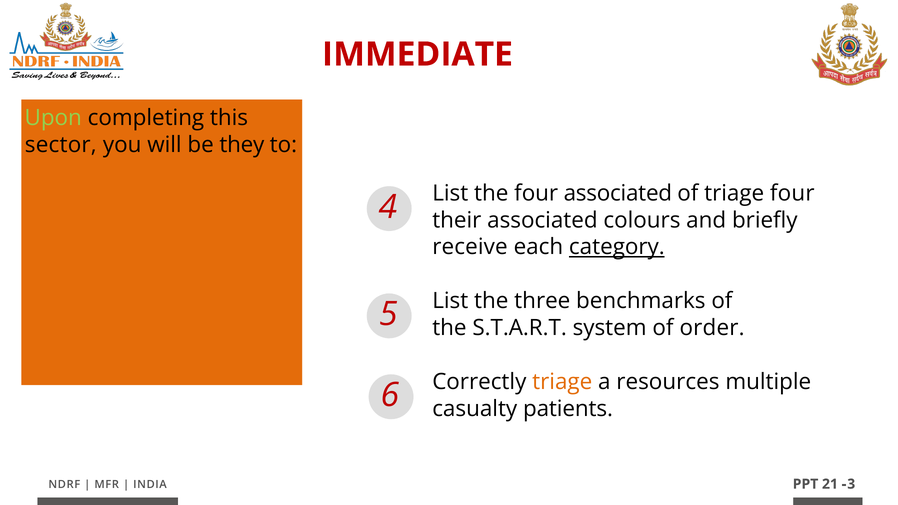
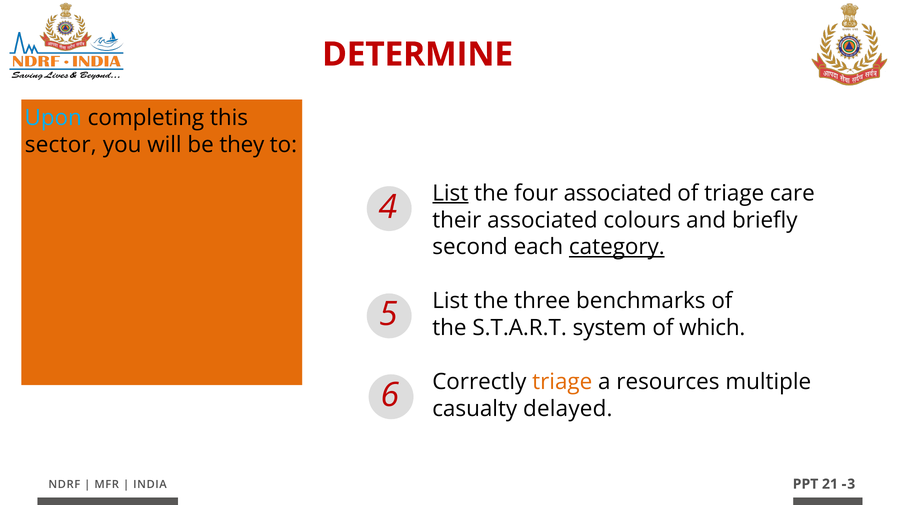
IMMEDIATE: IMMEDIATE -> DETERMINE (418, 54)
Upon colour: light green -> light blue (53, 118)
List underline: none -> present (450, 193)
triage four: four -> care (792, 193)
receive: receive -> second (470, 247)
order: order -> which (712, 328)
patients: patients -> delayed (568, 409)
